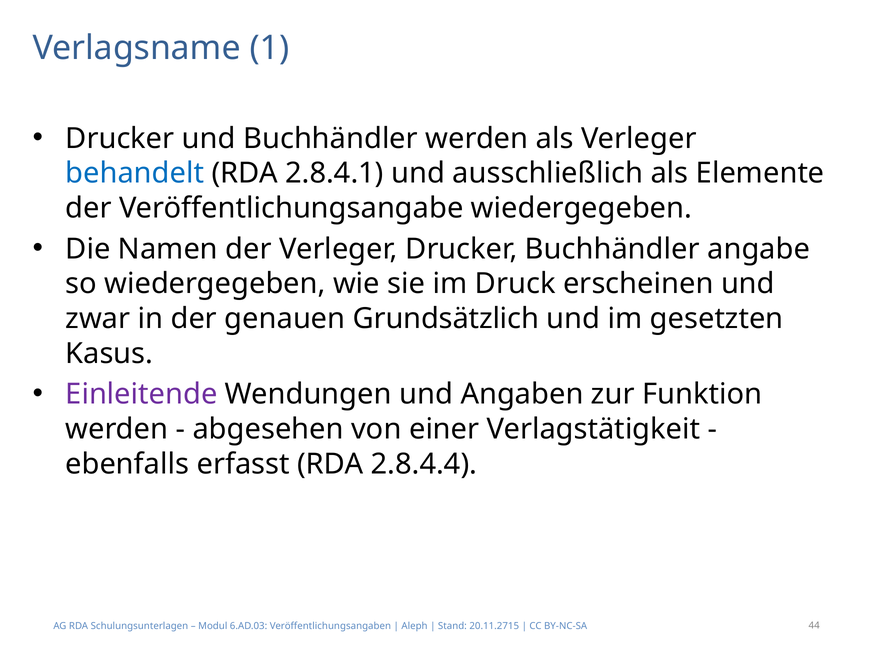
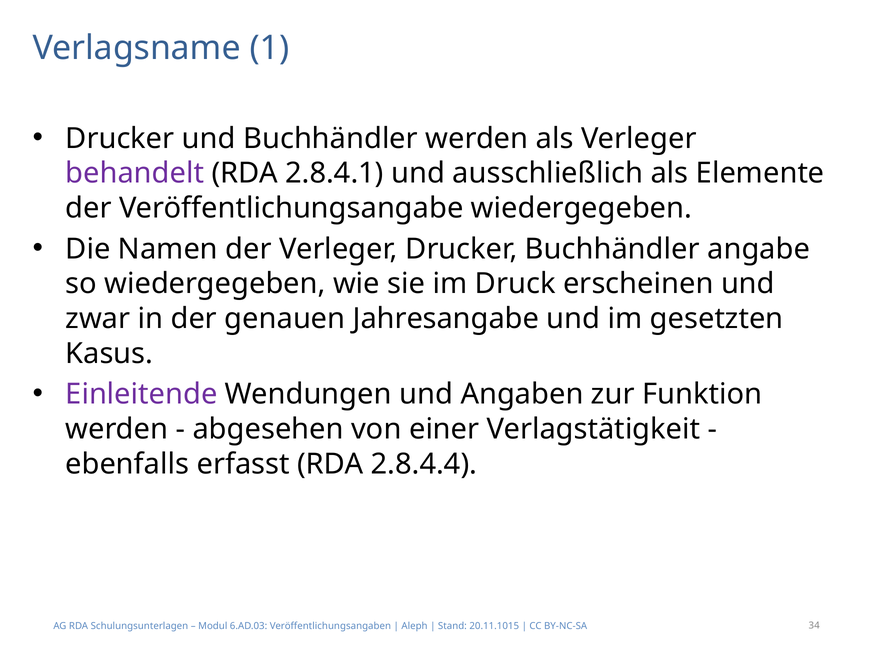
behandelt colour: blue -> purple (135, 173)
Grundsätzlich: Grundsätzlich -> Jahresangabe (446, 319)
20.11.2715: 20.11.2715 -> 20.11.1015 (494, 626)
44: 44 -> 34 (814, 625)
